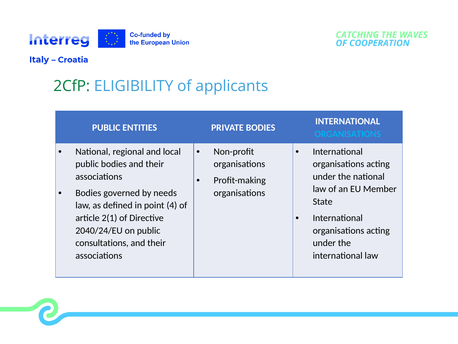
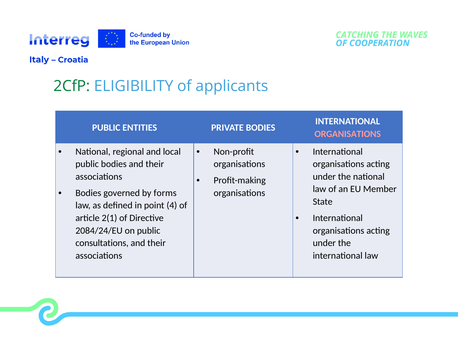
ORGANISATIONS colour: light blue -> pink (348, 134)
needs: needs -> forms (165, 193)
2040/24/EU: 2040/24/EU -> 2084/24/EU (99, 230)
